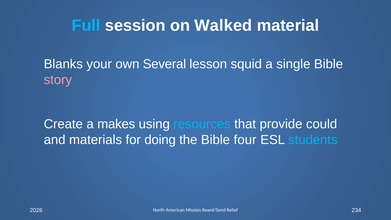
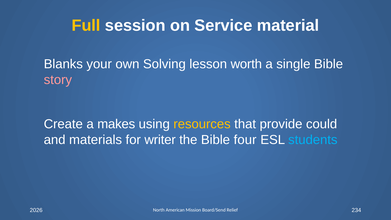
Full colour: light blue -> yellow (86, 26)
Walked: Walked -> Service (223, 26)
Several: Several -> Solving (164, 64)
squid: squid -> worth (246, 64)
resources colour: light blue -> yellow (202, 124)
doing: doing -> writer (160, 140)
